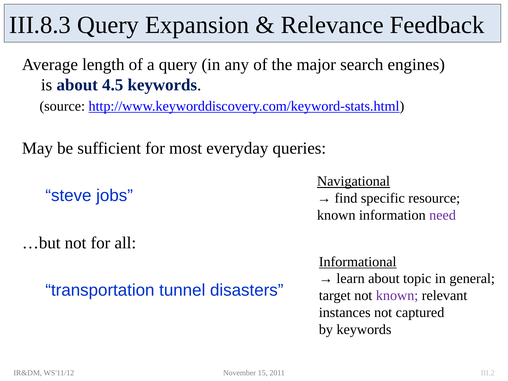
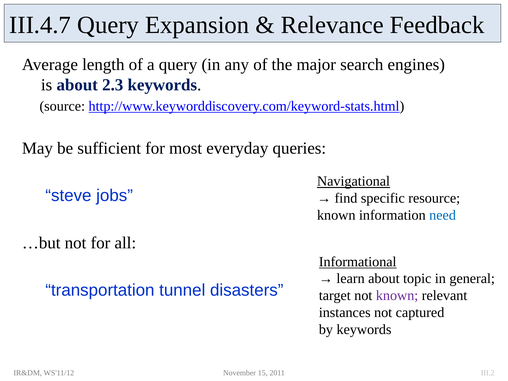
III.8.3: III.8.3 -> III.4.7 (40, 25)
4.5: 4.5 -> 2.3 (113, 85)
need colour: purple -> blue (443, 215)
